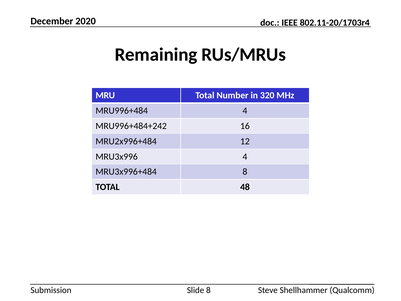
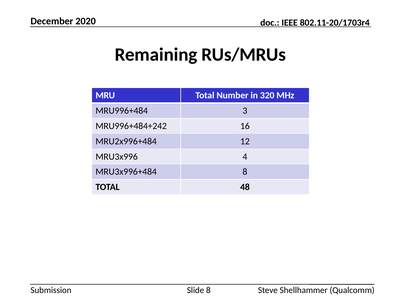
MRU996+484 4: 4 -> 3 (245, 111)
